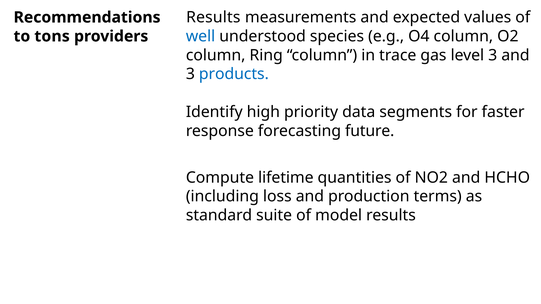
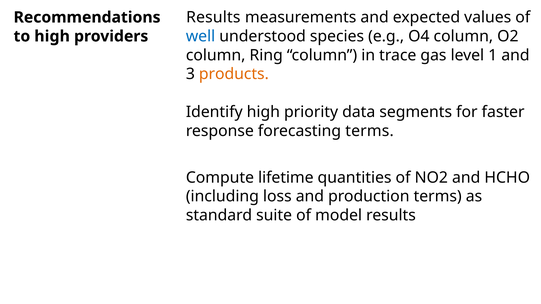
to tons: tons -> high (52, 36)
level 3: 3 -> 1 (493, 55)
products colour: blue -> orange (234, 74)
forecasting future: future -> terms (370, 131)
